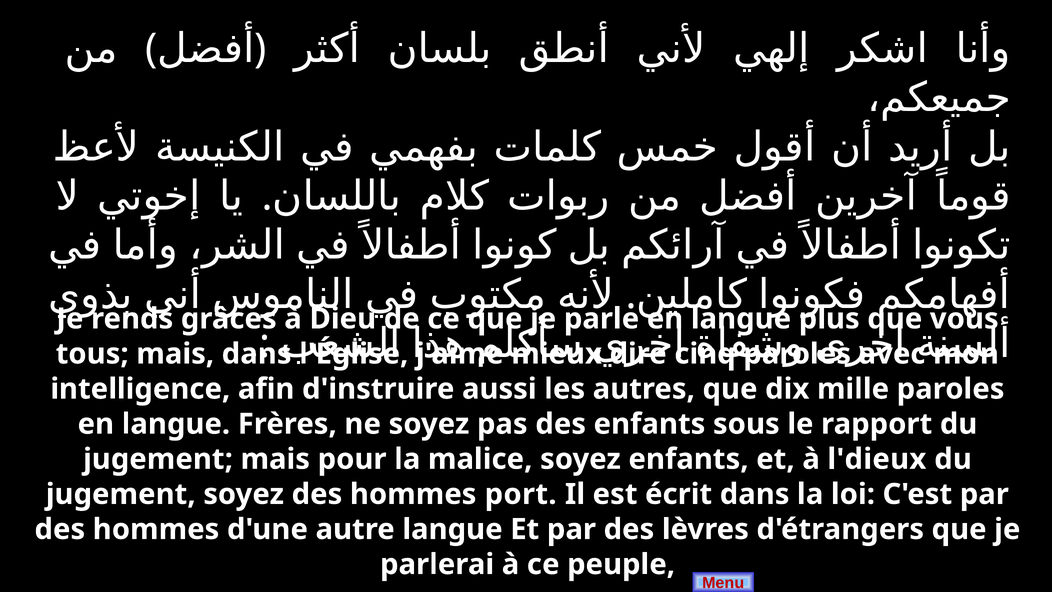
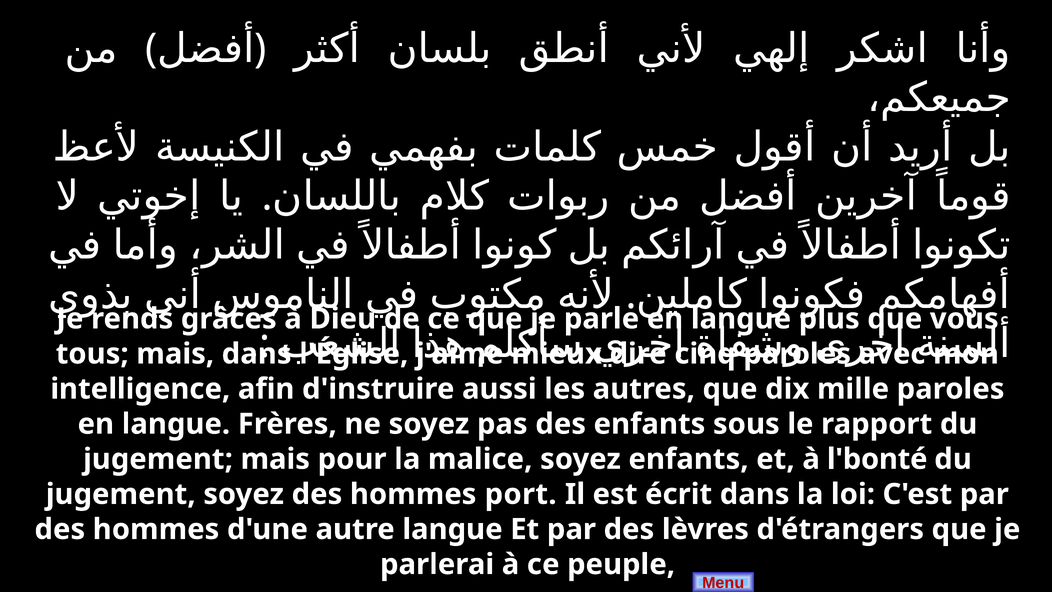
l'dieux: l'dieux -> l'bonté (877, 459)
